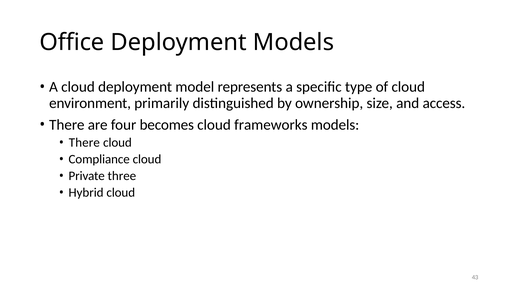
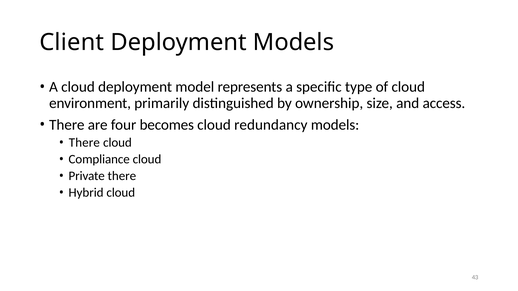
Office: Office -> Client (72, 42)
frameworks: frameworks -> redundancy (271, 125)
Private three: three -> there (122, 176)
